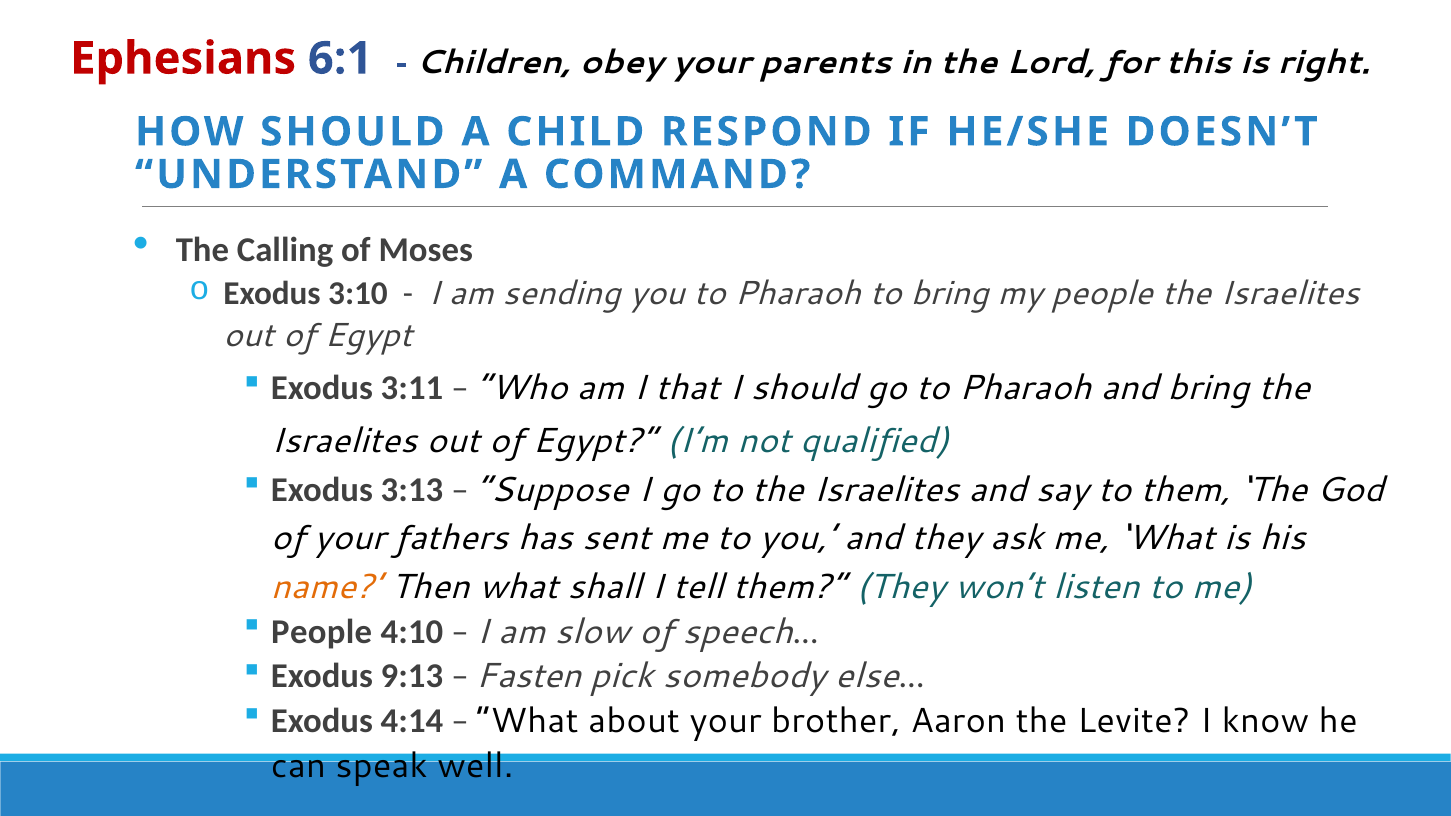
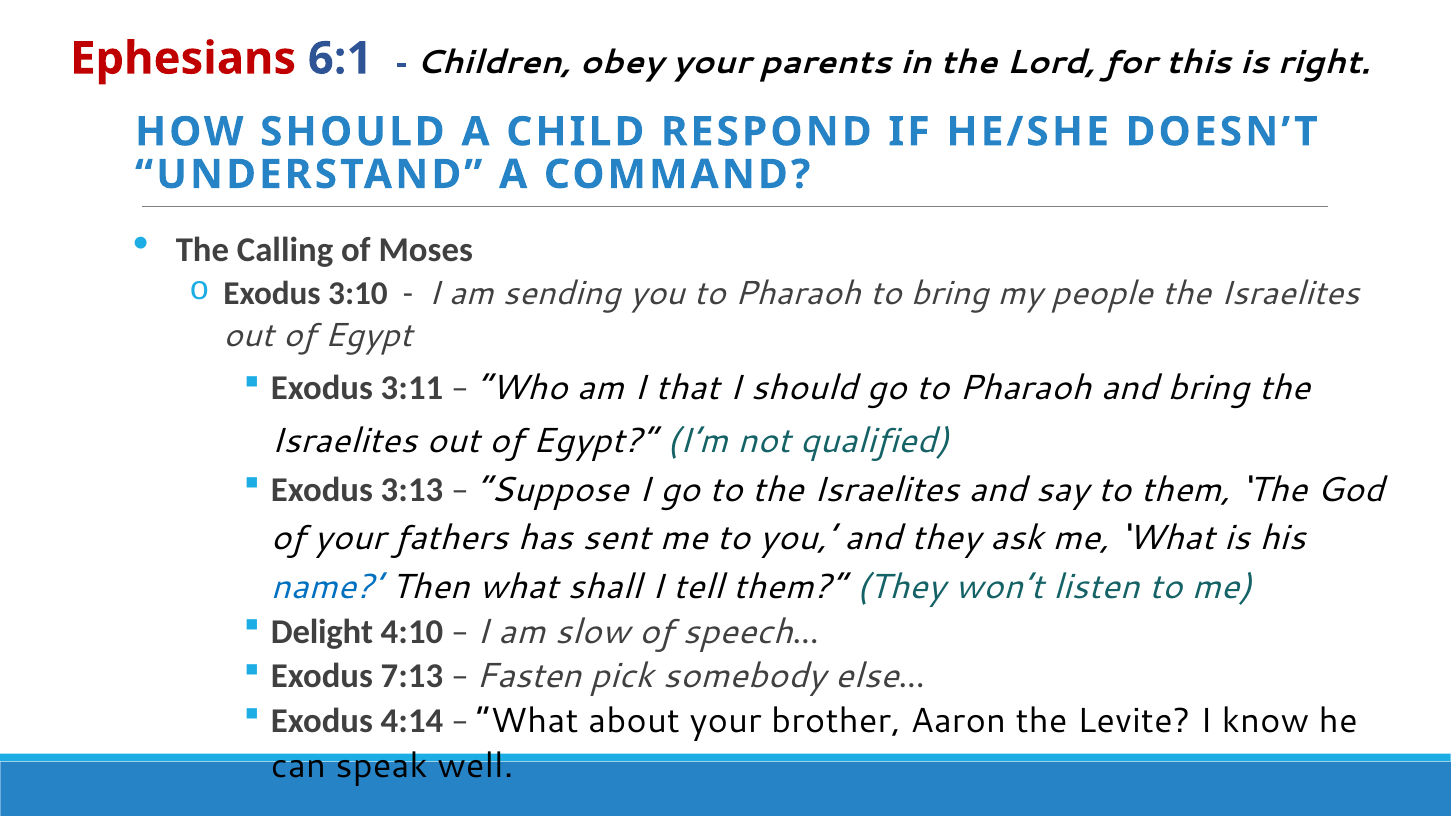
name colour: orange -> blue (326, 587)
People: People -> Delight (322, 632)
9:13: 9:13 -> 7:13 (412, 677)
